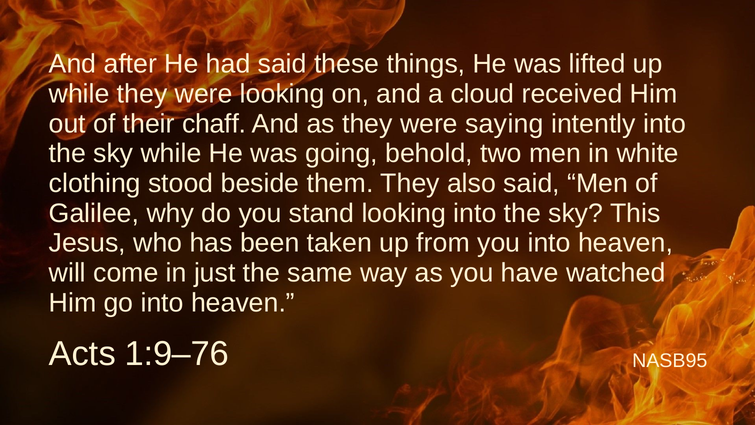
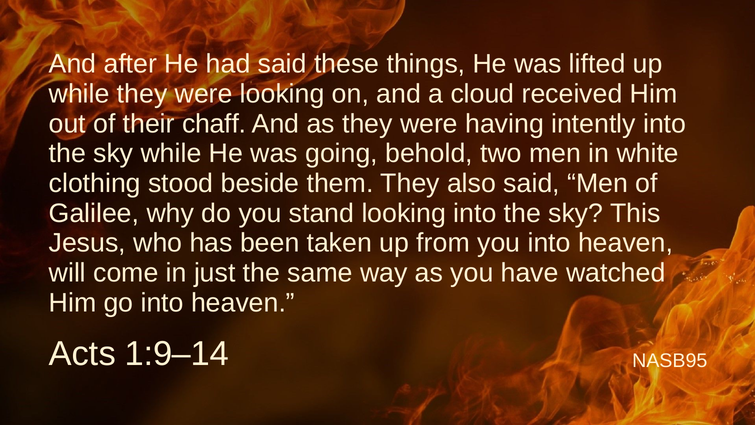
saying: saying -> having (505, 124)
1:9–76: 1:9–76 -> 1:9–14 (177, 354)
